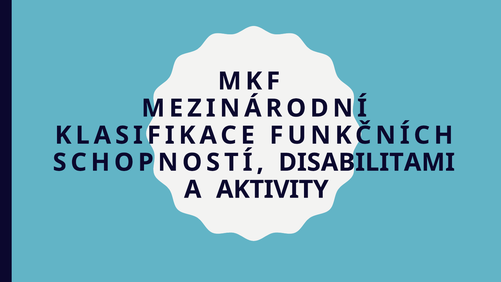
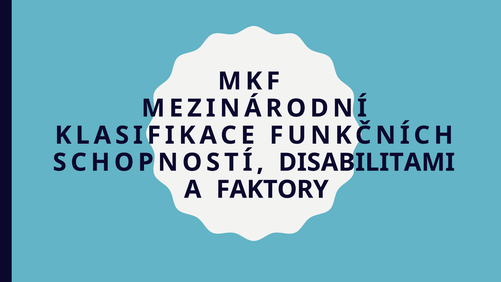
AKTIVITY: AKTIVITY -> FAKTORY (272, 189)
